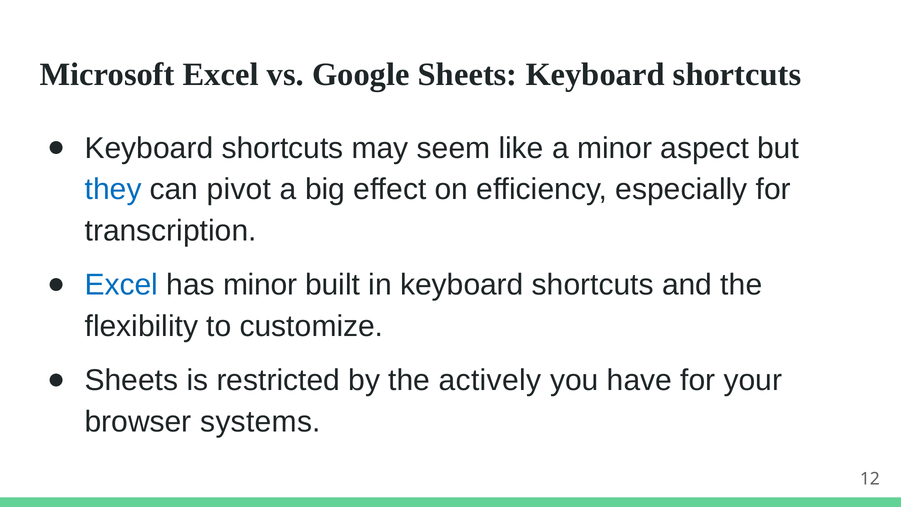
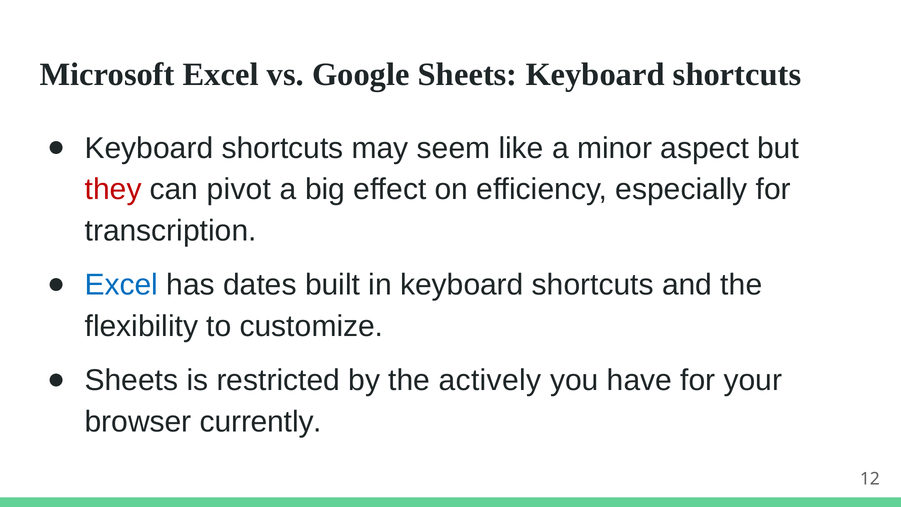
they colour: blue -> red (113, 190)
has minor: minor -> dates (260, 285)
systems: systems -> currently (261, 422)
